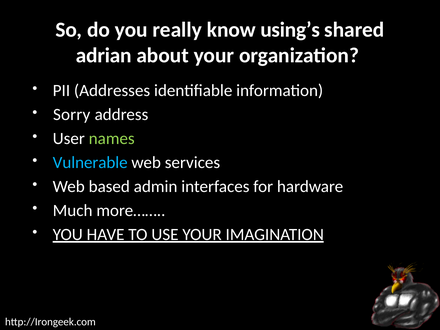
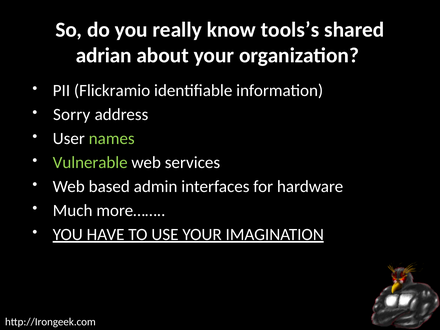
using’s: using’s -> tools’s (290, 30)
Addresses: Addresses -> Flickramio (112, 91)
Vulnerable colour: light blue -> light green (90, 163)
